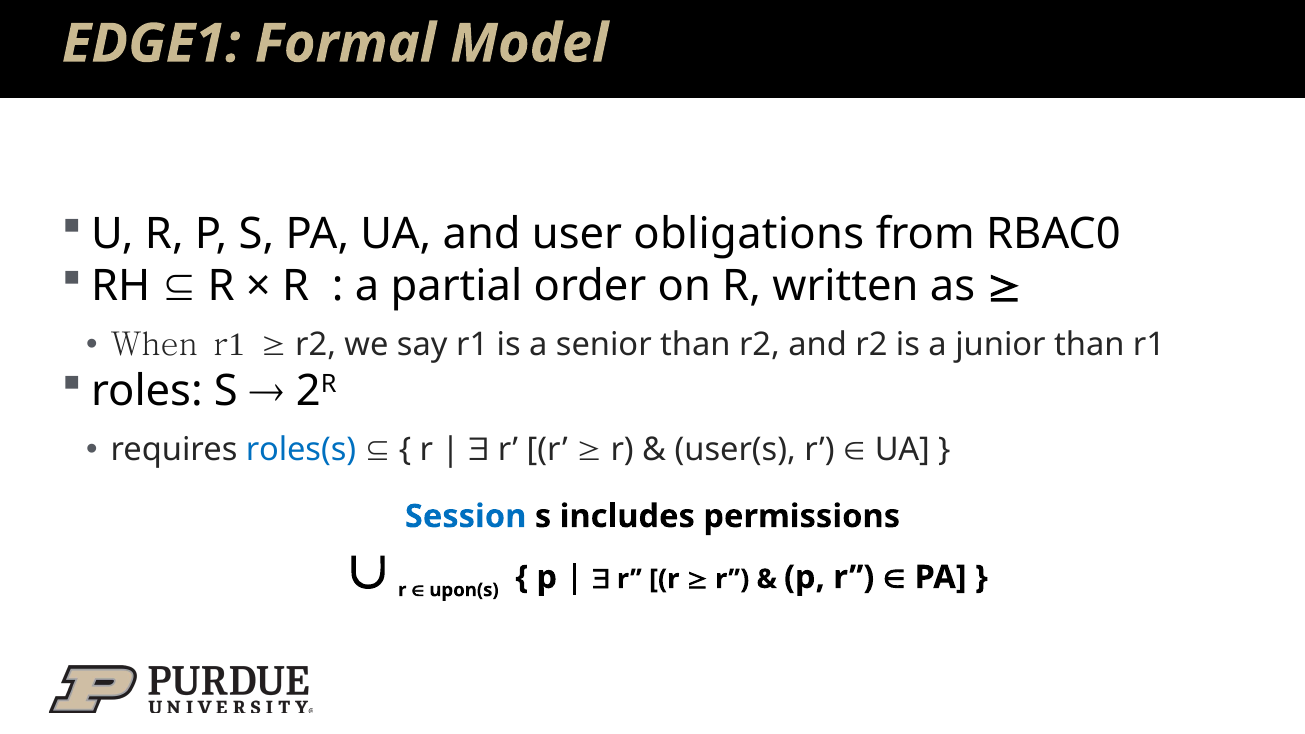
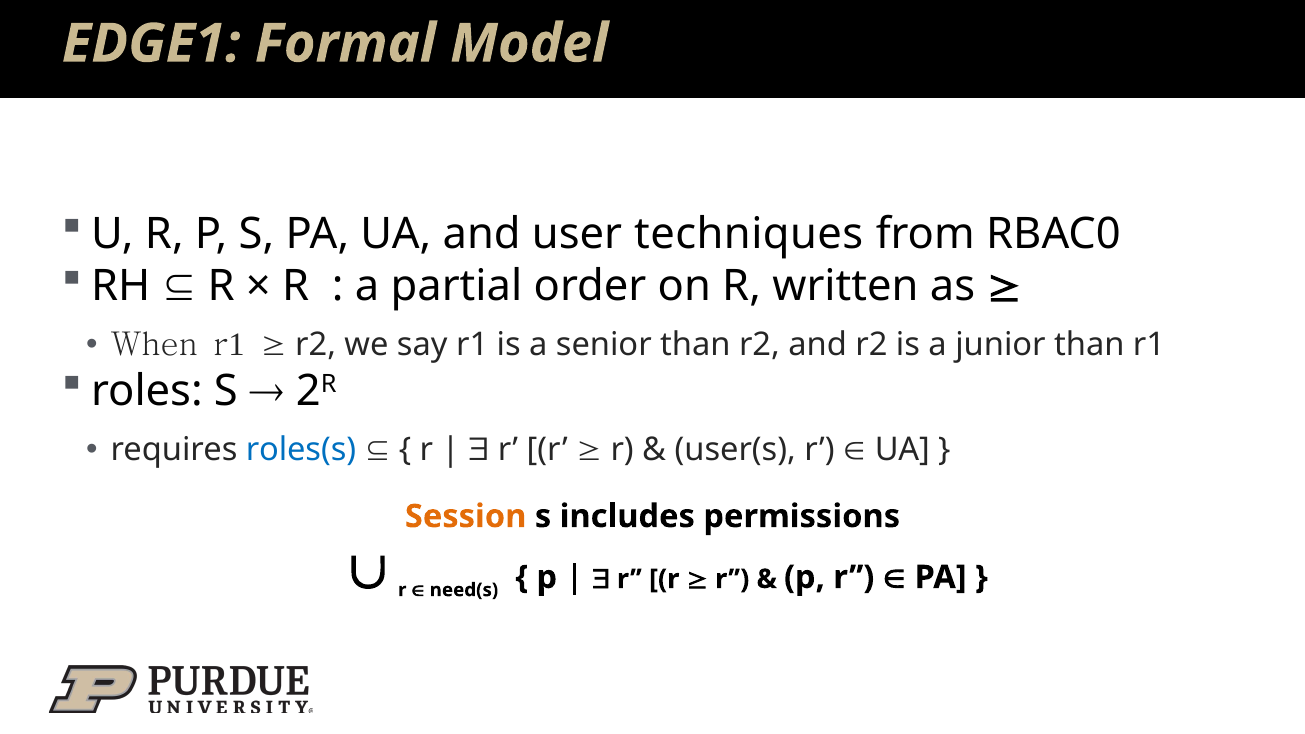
obligations: obligations -> techniques (749, 234)
Session colour: blue -> orange (466, 516)
upon(s: upon(s -> need(s (464, 590)
